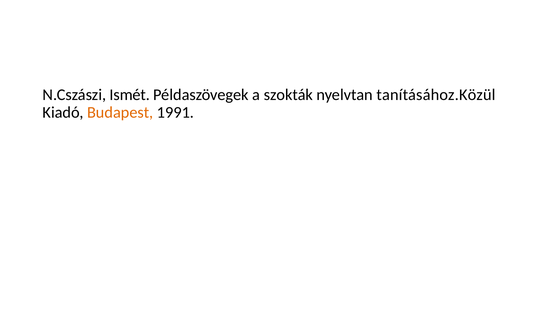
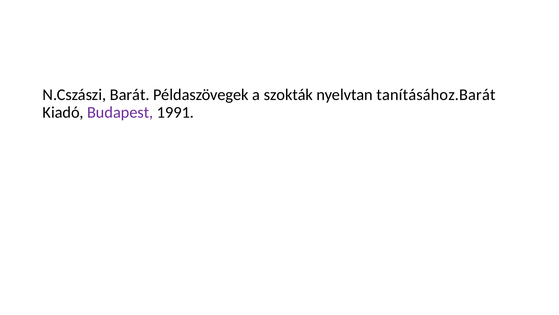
Ismét: Ismét -> Barát (130, 95)
tanításához.Közül: tanításához.Közül -> tanításához.Barát (436, 95)
Budapest colour: orange -> purple (120, 112)
